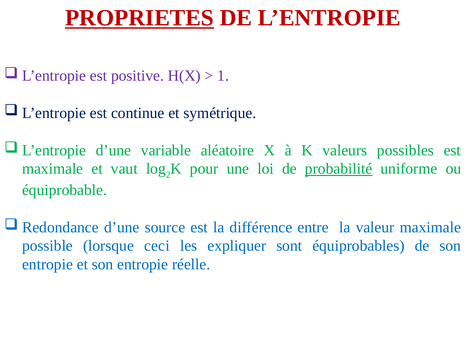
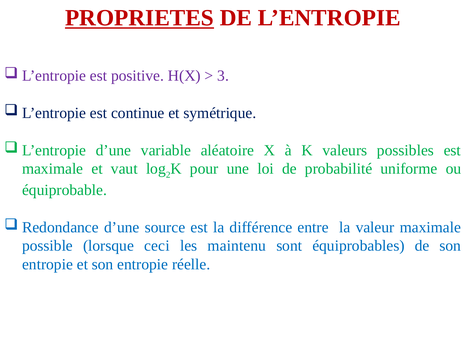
1: 1 -> 3 (223, 76)
probabilité underline: present -> none (339, 169)
expliquer: expliquer -> maintenu (237, 246)
